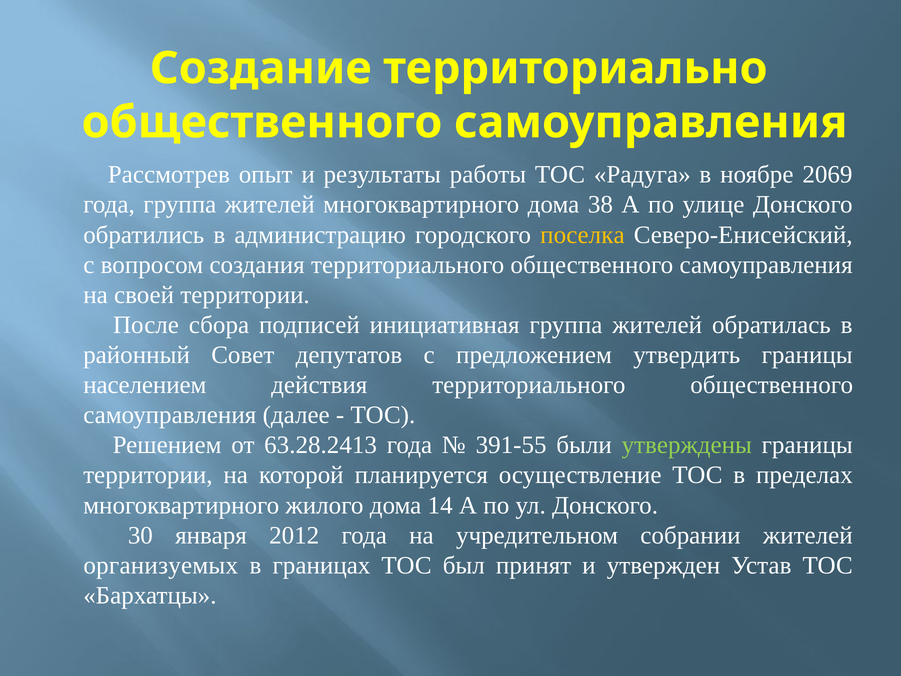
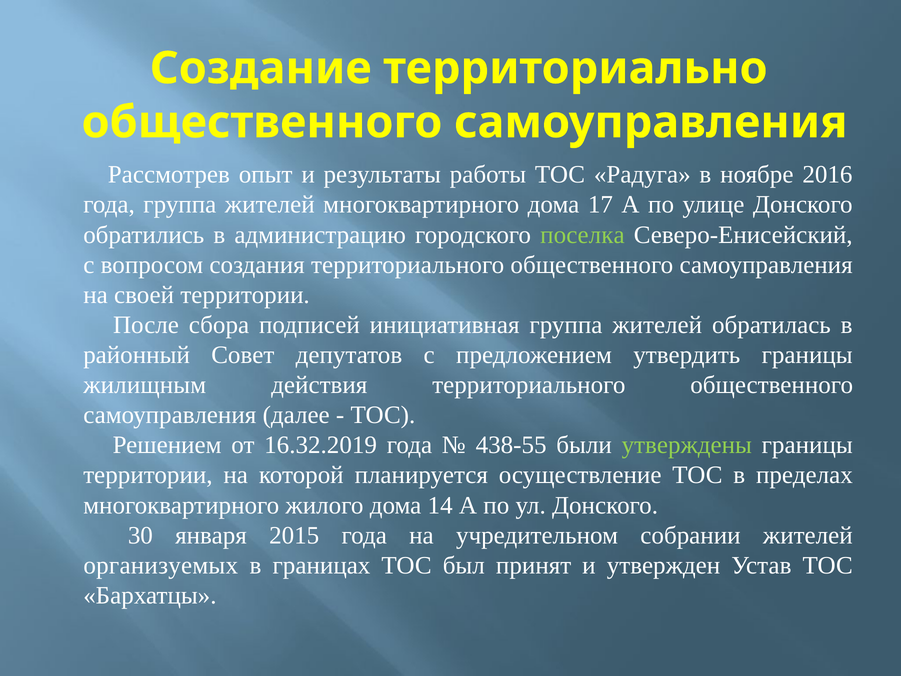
2069: 2069 -> 2016 (827, 175)
38: 38 -> 17 (600, 205)
поселка colour: yellow -> light green (582, 235)
населением: населением -> жилищным (145, 385)
63.28.2413: 63.28.2413 -> 16.32.2019 (321, 445)
391-55: 391-55 -> 438-55 (511, 445)
2012: 2012 -> 2015 (294, 535)
